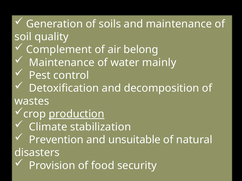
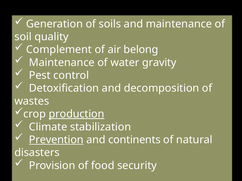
mainly: mainly -> gravity (159, 63)
Prevention underline: none -> present (56, 140)
unsuitable: unsuitable -> continents (134, 140)
